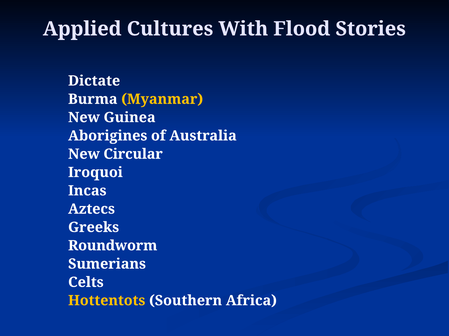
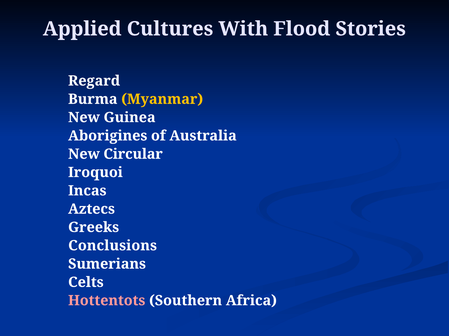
Dictate: Dictate -> Regard (94, 81)
Roundworm: Roundworm -> Conclusions (113, 246)
Hottentots colour: yellow -> pink (107, 301)
